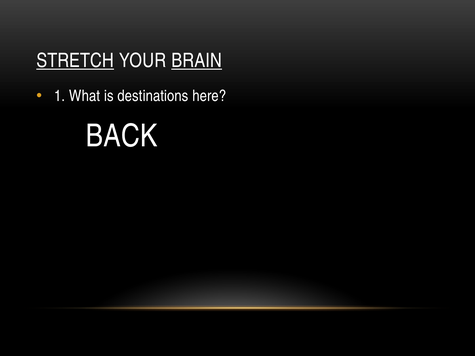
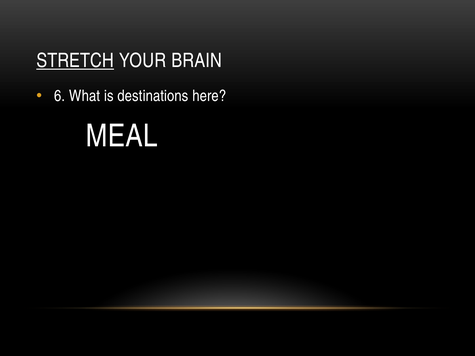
BRAIN underline: present -> none (197, 61)
1: 1 -> 6 (60, 96)
BACK: BACK -> MEAL (122, 136)
